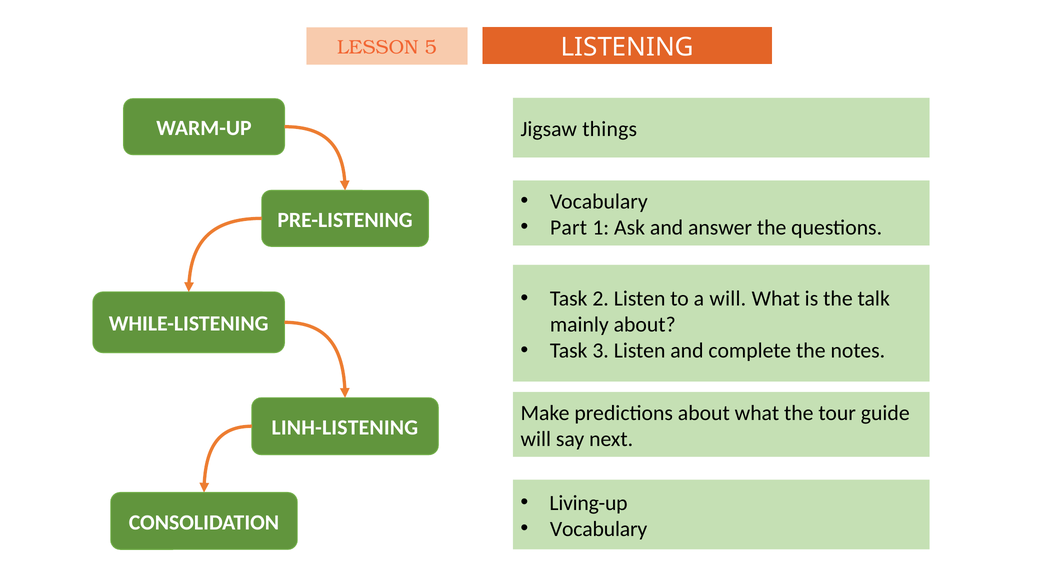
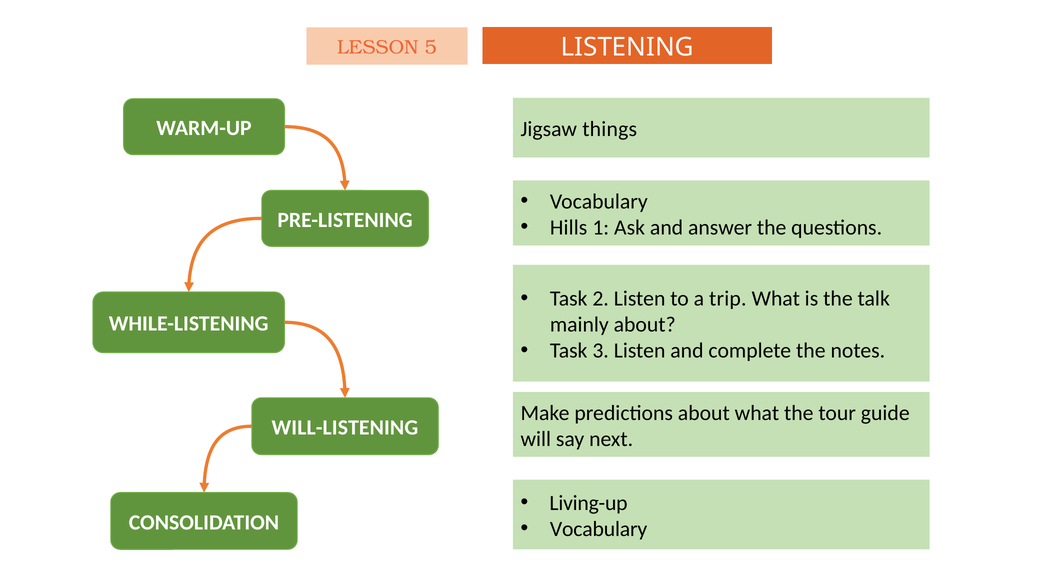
Part: Part -> Hills (569, 228)
a will: will -> trip (728, 299)
LINH-LISTENING: LINH-LISTENING -> WILL-LISTENING (345, 428)
